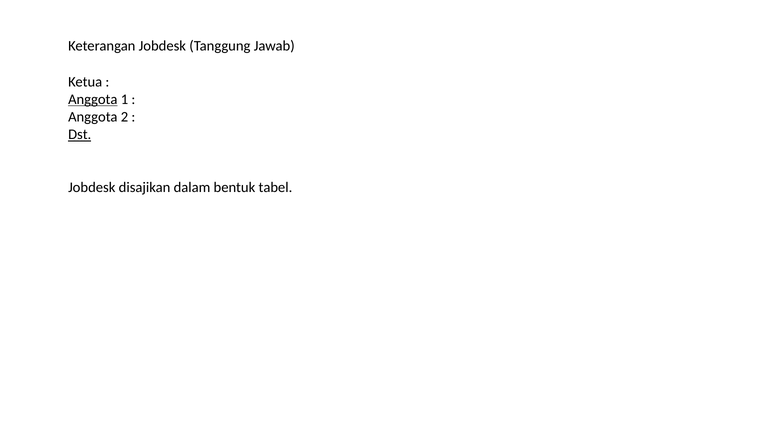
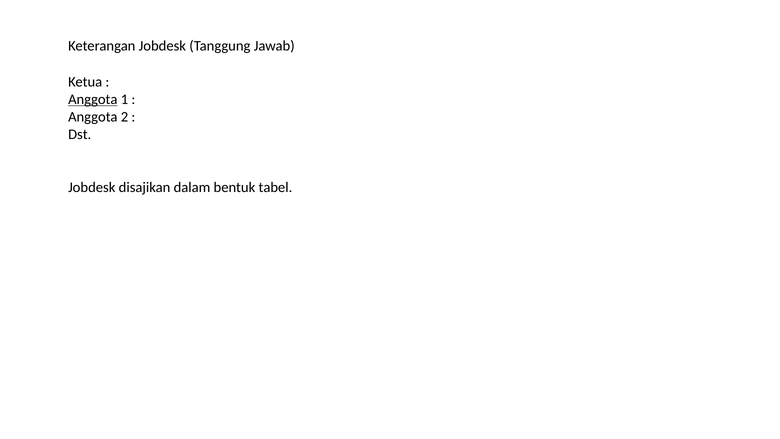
Dst underline: present -> none (80, 135)
